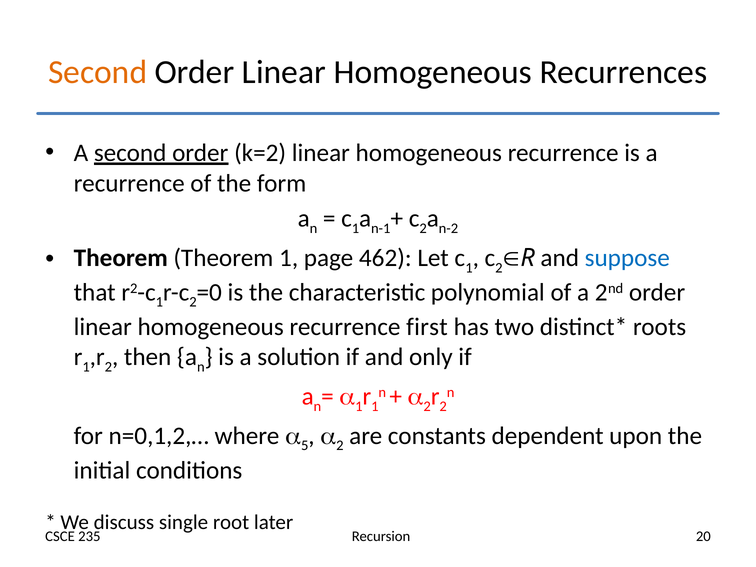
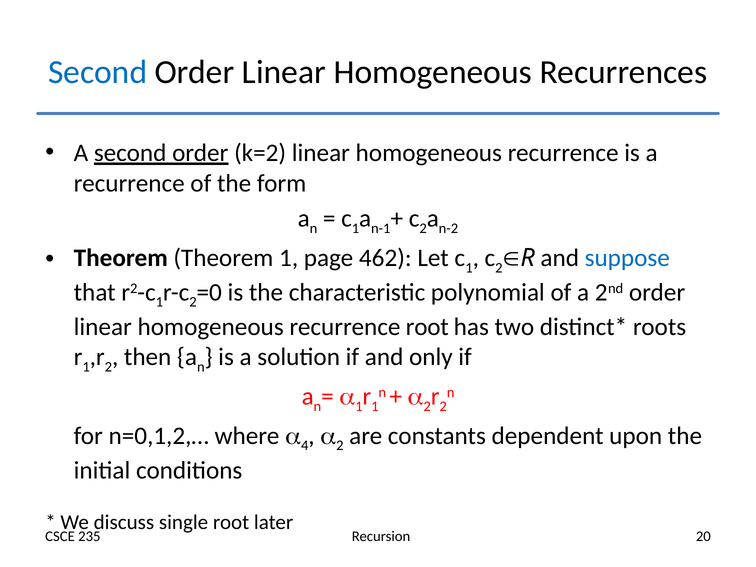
Second colour: orange -> blue (98, 72)
recurrence first: first -> root (427, 327)
5: 5 -> 4 (305, 446)
